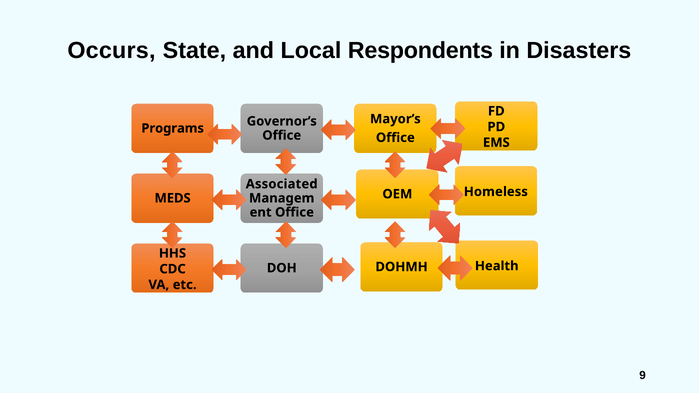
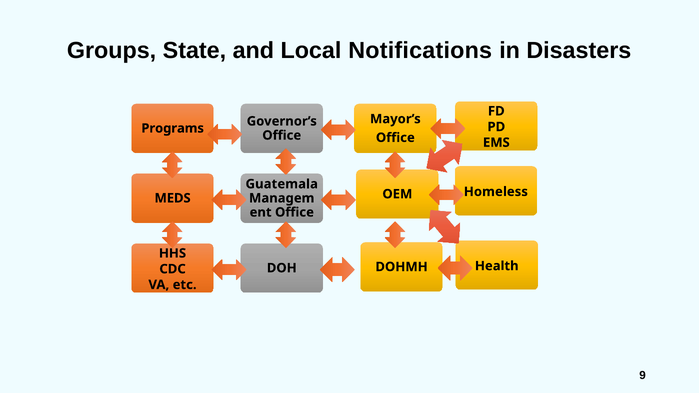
Occurs: Occurs -> Groups (112, 51)
Respondents: Respondents -> Notifications (420, 51)
Associated: Associated -> Guatemala (282, 184)
